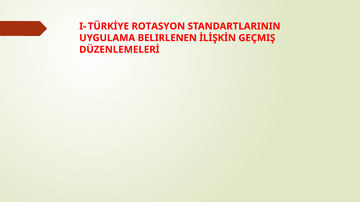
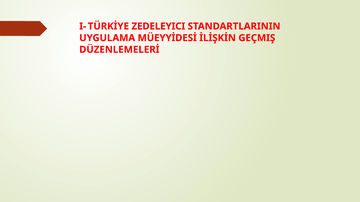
ROTASYON: ROTASYON -> ZEDELEYICI (158, 26)
BELIRLENEN: BELIRLENEN -> MÜEYYİDESİ (167, 38)
